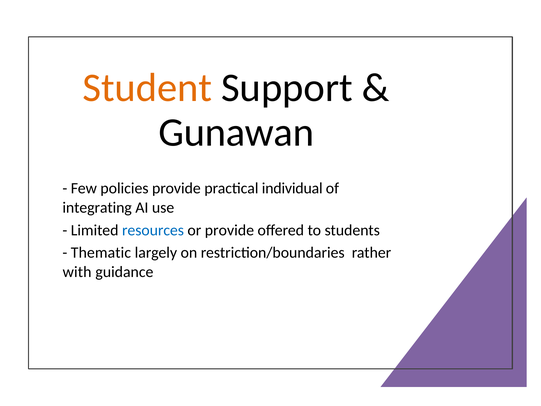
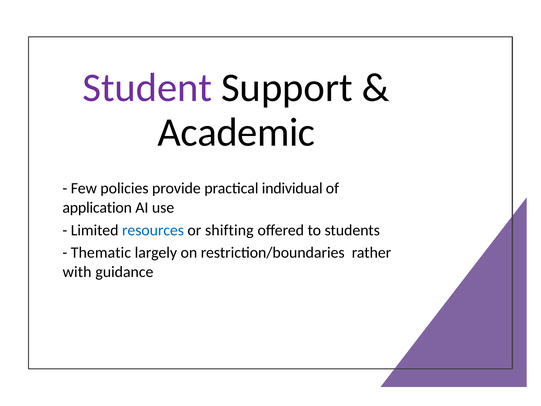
Student colour: orange -> purple (147, 88)
Gunawan: Gunawan -> Academic (236, 132)
integrating: integrating -> application (97, 208)
or provide: provide -> shifting (229, 230)
